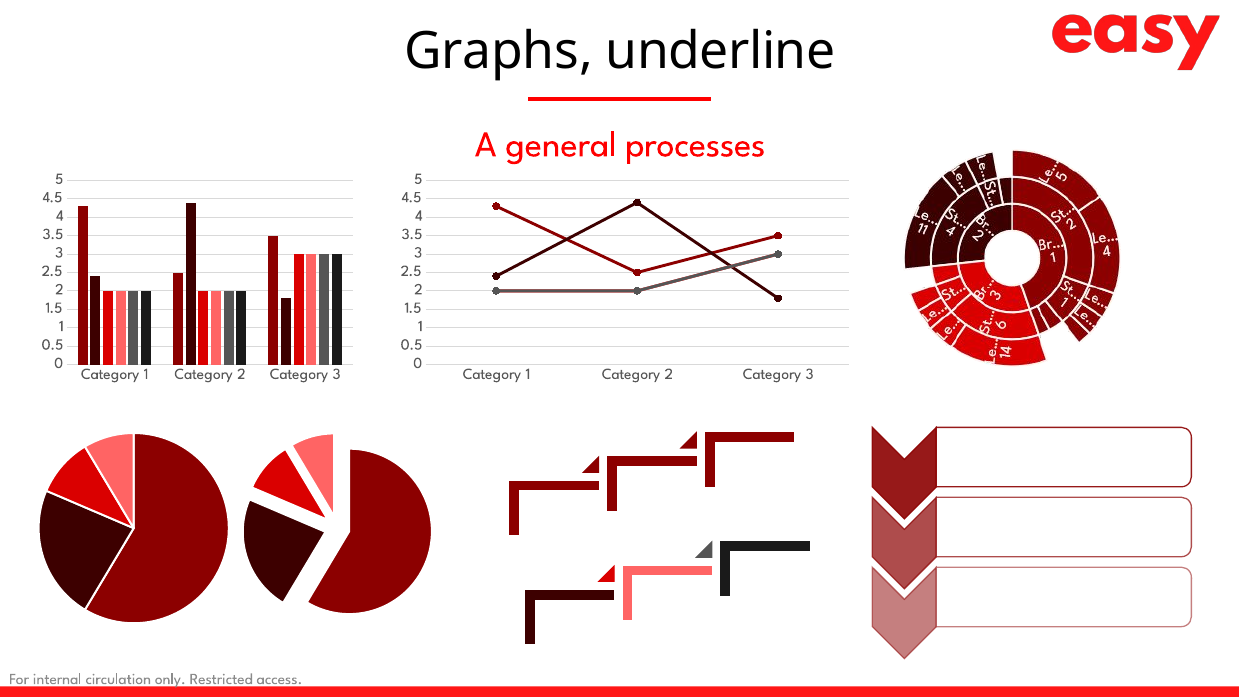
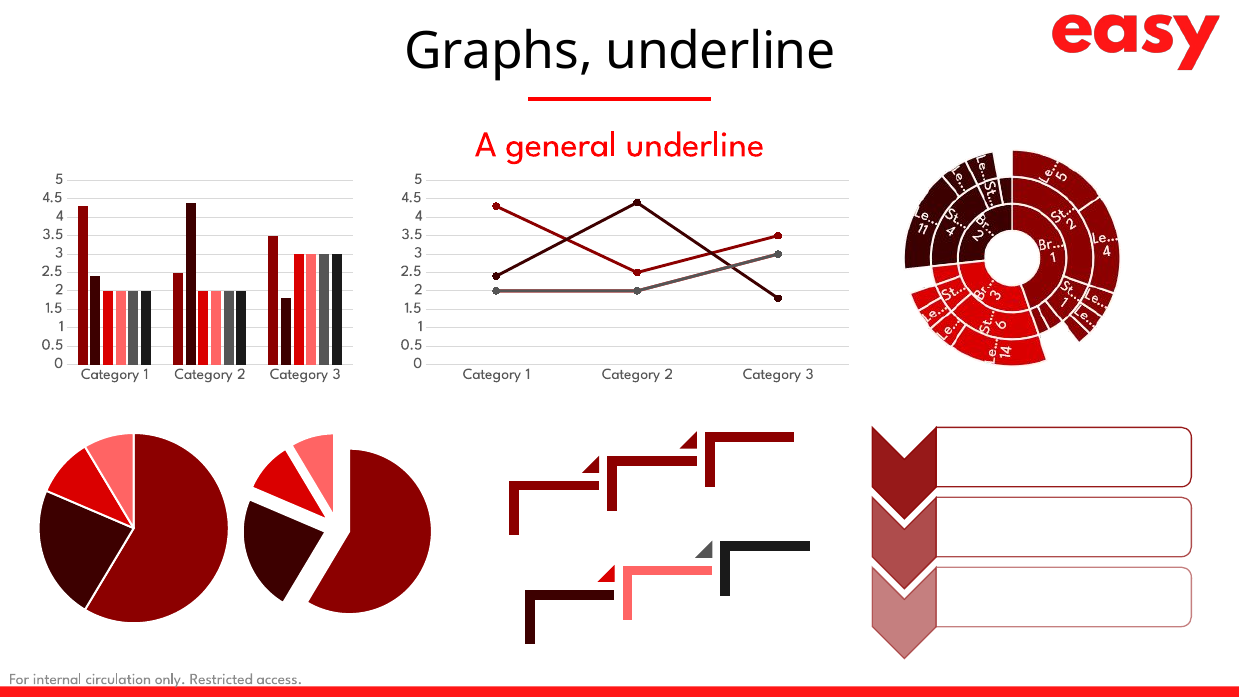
general processes: processes -> underline (695, 144)
